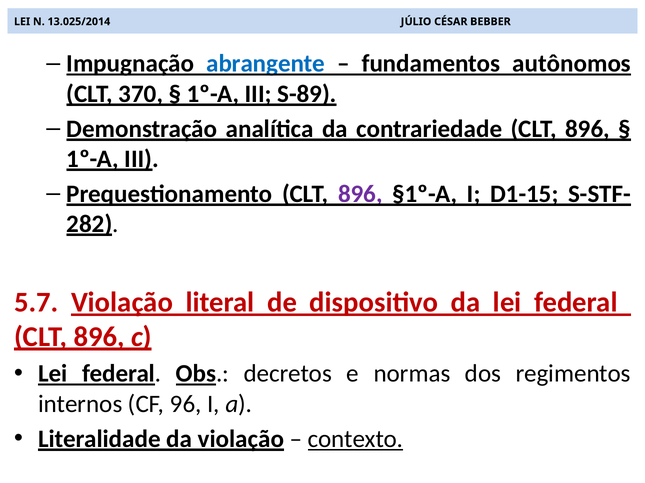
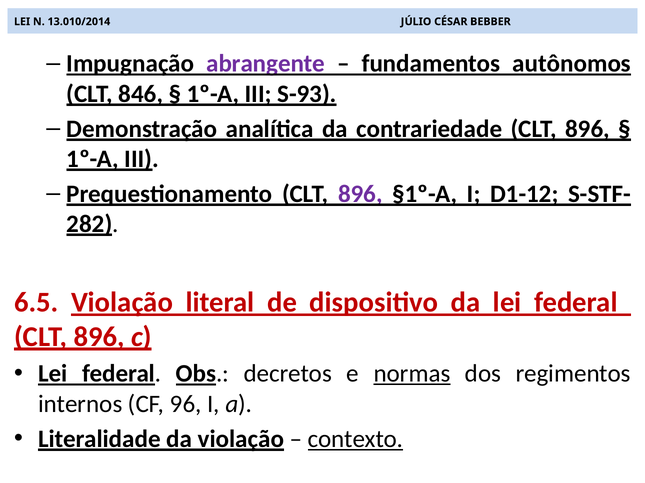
13.025/2014: 13.025/2014 -> 13.010/2014 (79, 22)
abrangente colour: blue -> purple (266, 64)
370: 370 -> 846 (141, 94)
S-89: S-89 -> S-93 (307, 94)
D1-15: D1-15 -> D1-12 (524, 194)
5.7: 5.7 -> 6.5 (36, 303)
normas underline: none -> present (412, 374)
